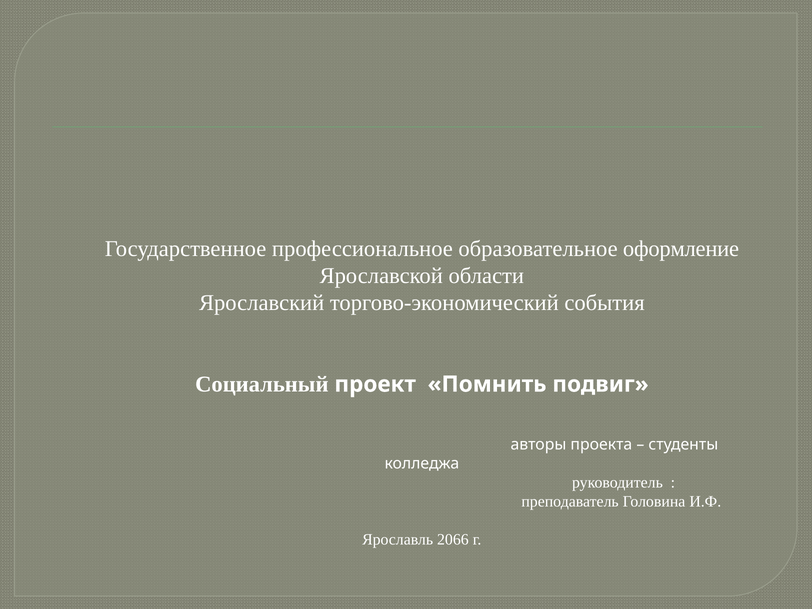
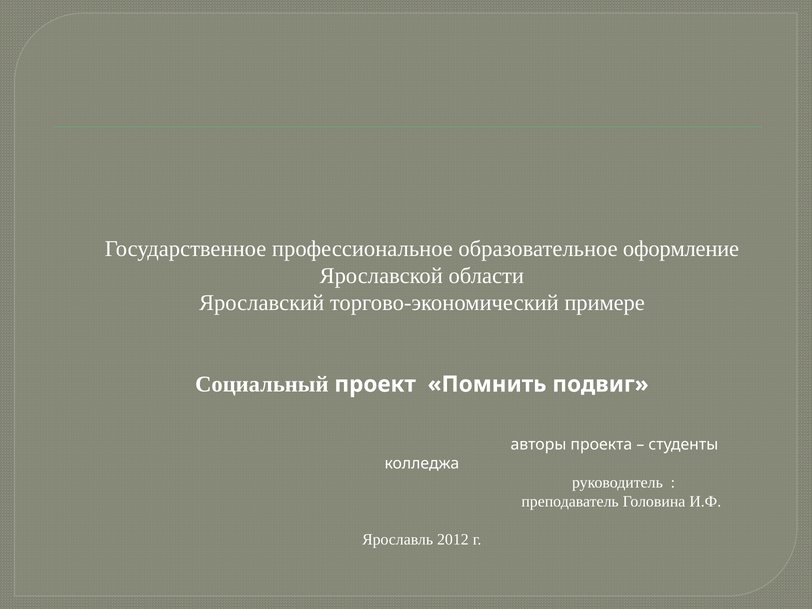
события: события -> примере (605, 303)
2066: 2066 -> 2012 (453, 539)
